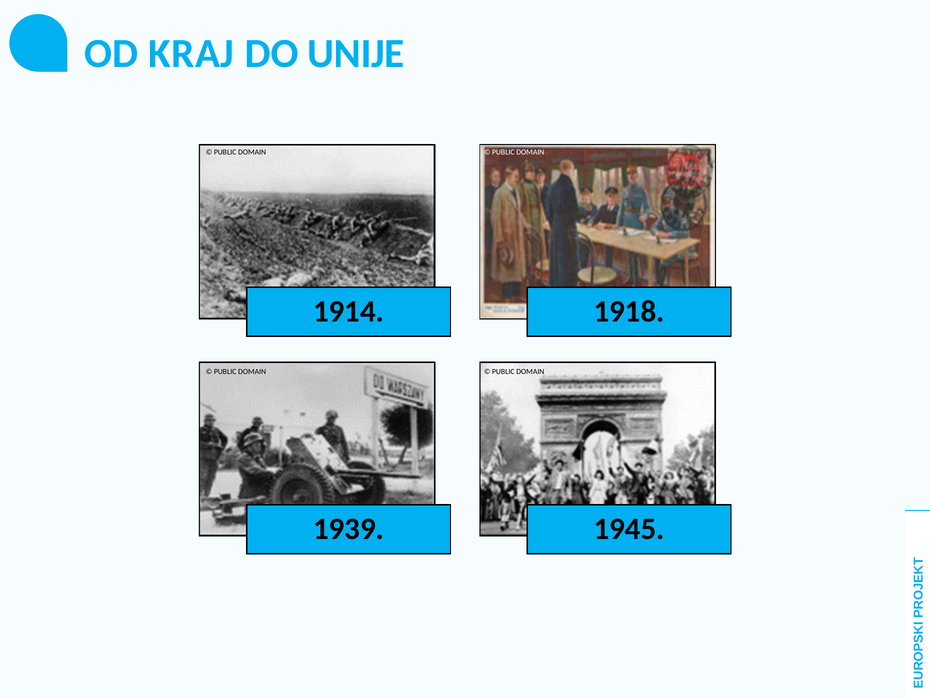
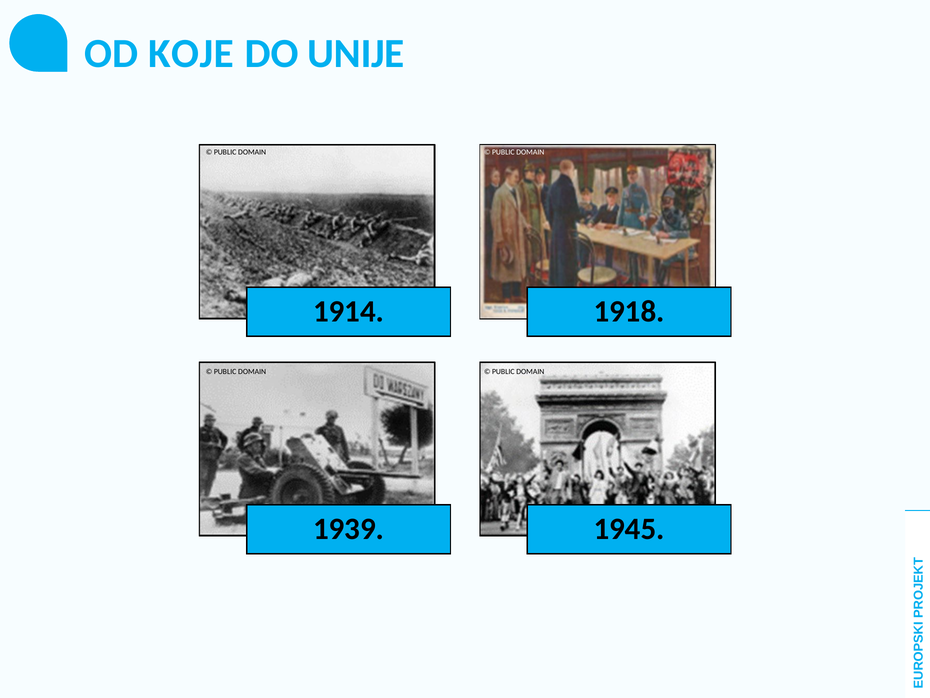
KRAJ: KRAJ -> KOJE (191, 53)
